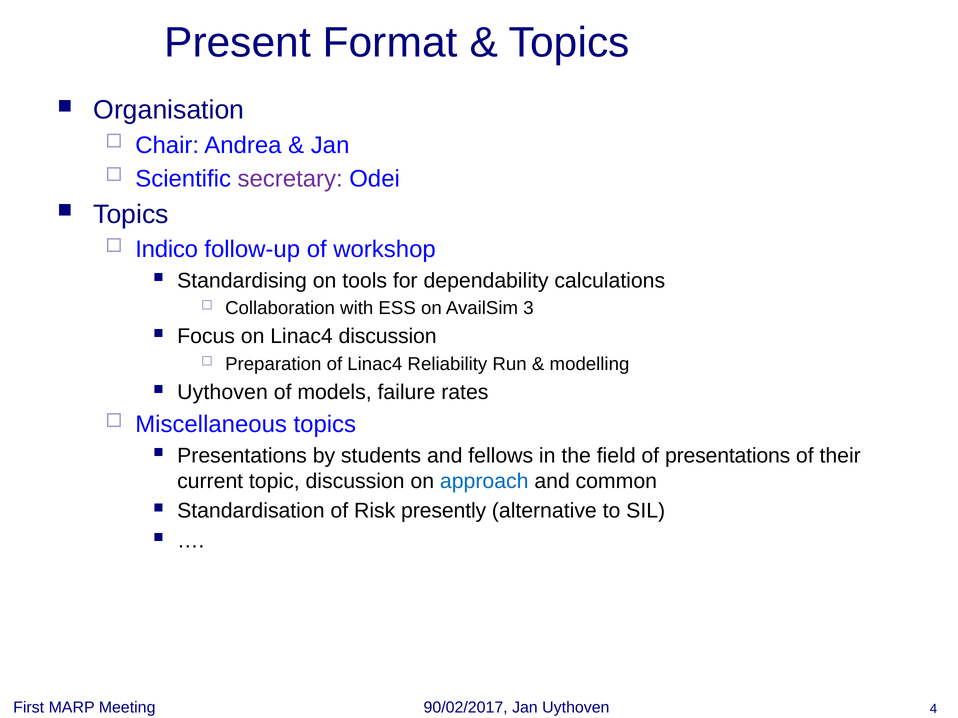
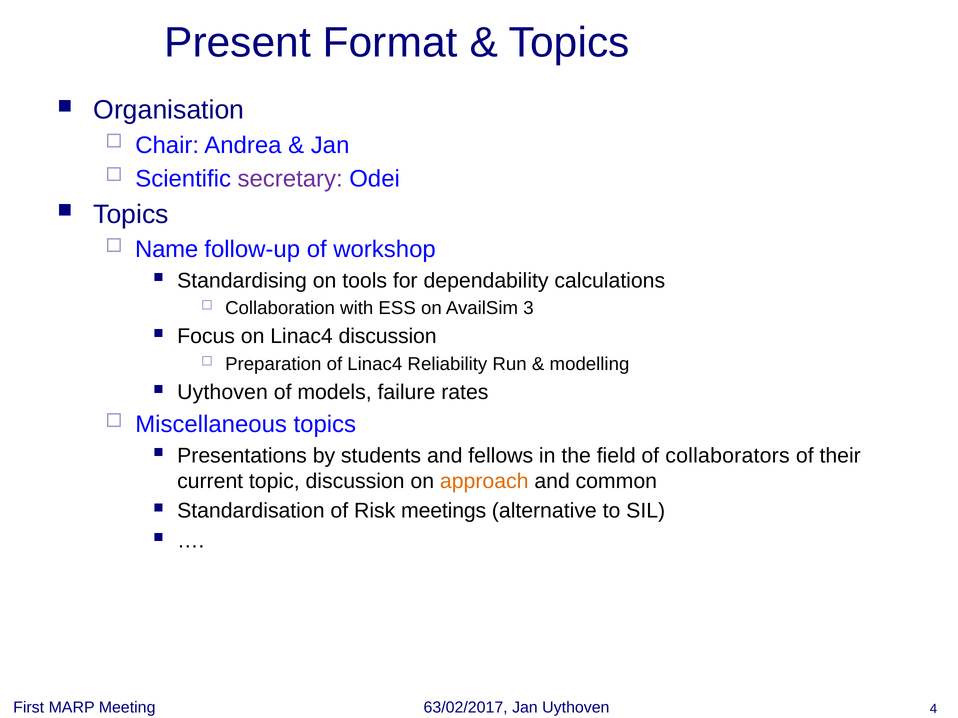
Indico: Indico -> Name (167, 250)
of presentations: presentations -> collaborators (727, 456)
approach colour: blue -> orange (484, 481)
presently: presently -> meetings (444, 511)
90/02/2017: 90/02/2017 -> 63/02/2017 (466, 708)
